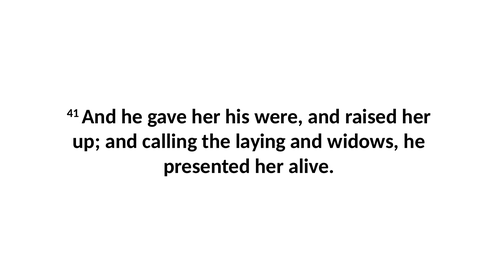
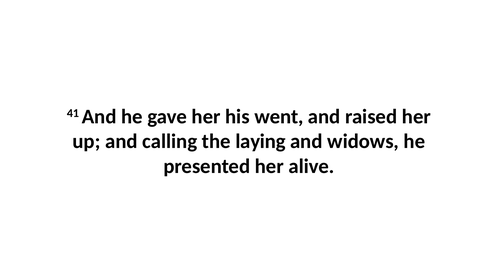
were: were -> went (279, 117)
